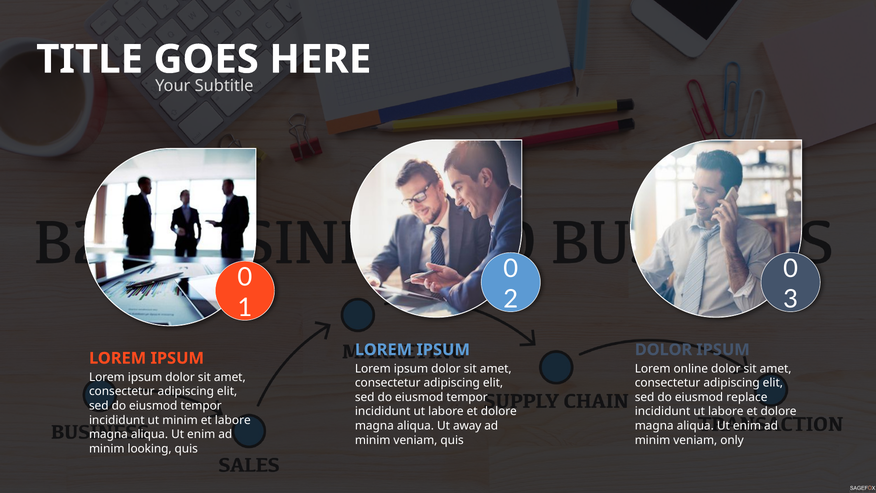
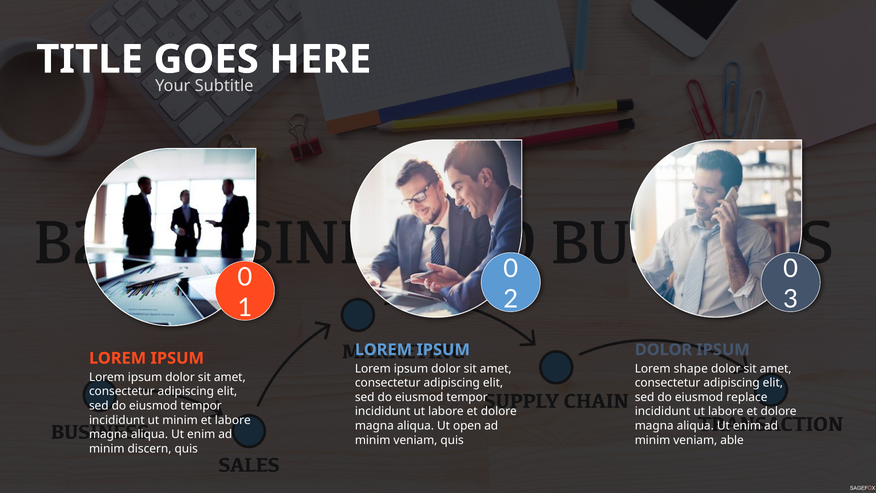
online: online -> shape (691, 369)
away: away -> open (467, 426)
only: only -> able (732, 440)
looking: looking -> discern (150, 448)
